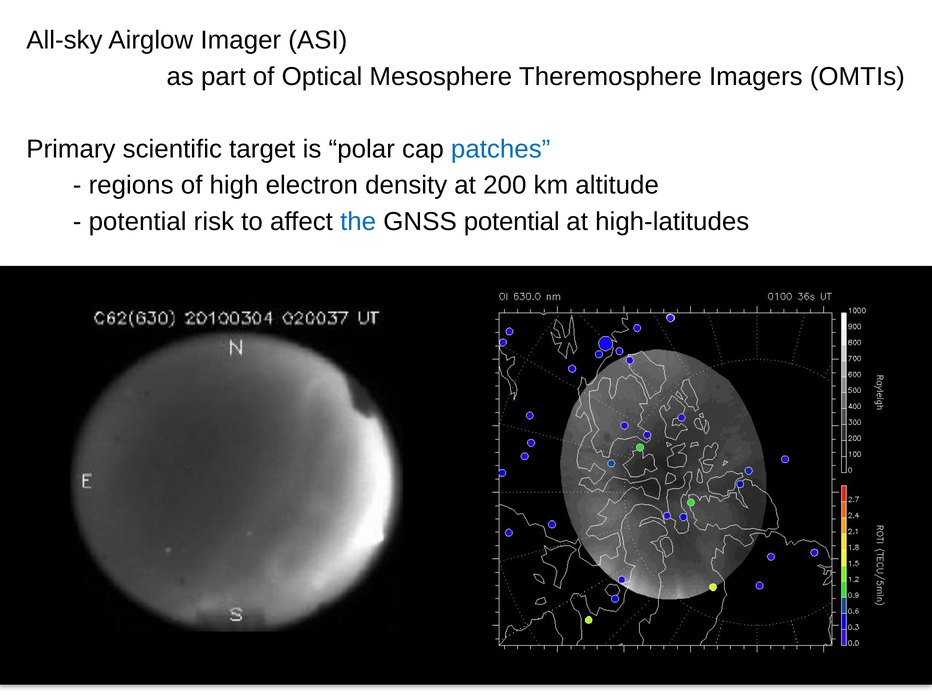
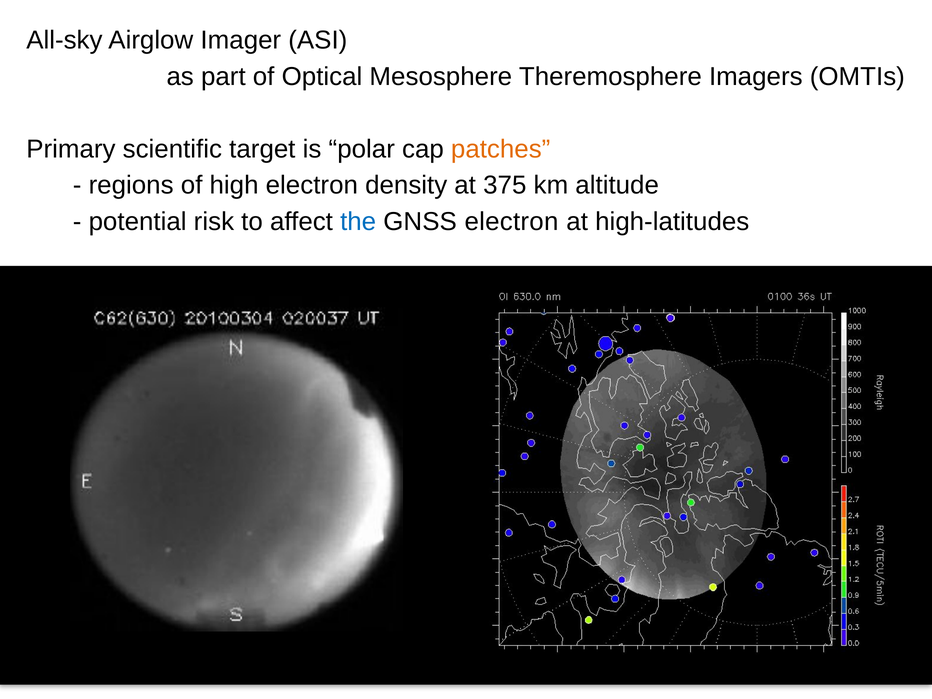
patches colour: blue -> orange (501, 149)
200: 200 -> 375 (505, 185)
GNSS potential: potential -> electron (511, 222)
